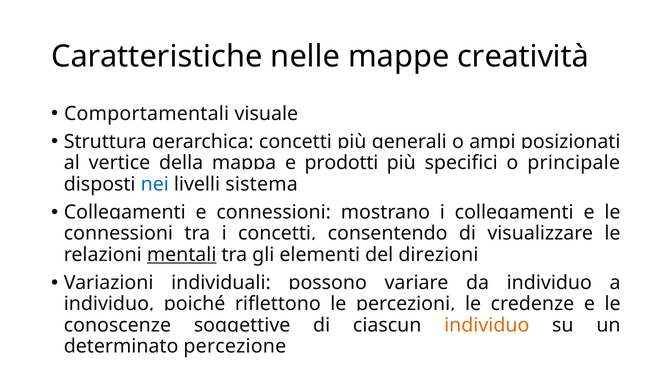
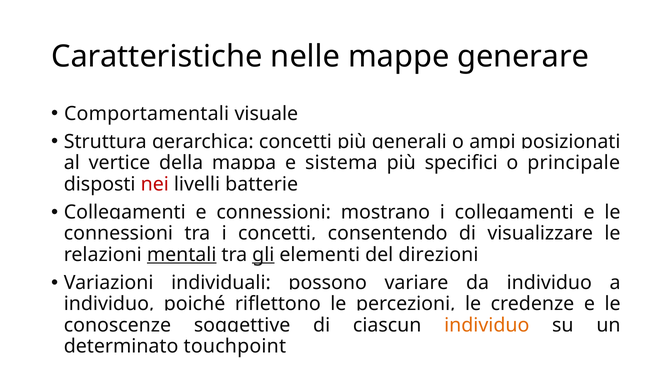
creatività: creatività -> generare (523, 56)
prodotti: prodotti -> sistema (341, 163)
nei colour: blue -> red (155, 184)
sistema: sistema -> batterie (262, 184)
gli underline: none -> present (263, 255)
percezione: percezione -> touchpoint (235, 346)
